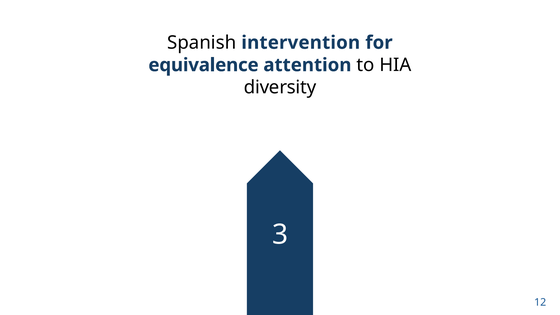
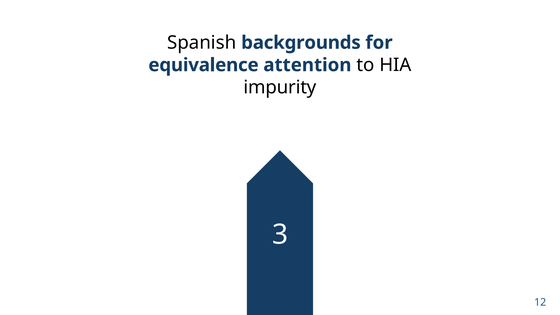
intervention: intervention -> backgrounds (301, 43)
diversity: diversity -> impurity (280, 87)
